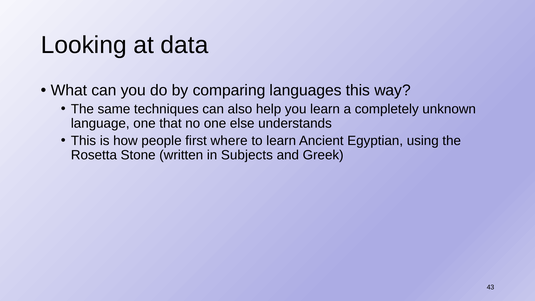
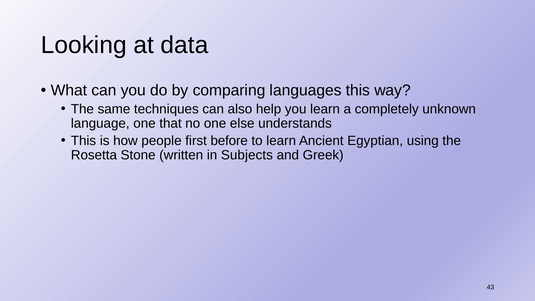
where: where -> before (229, 141)
